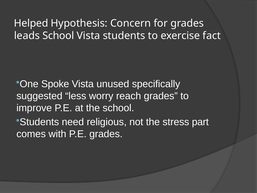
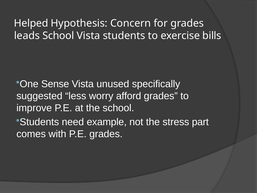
fact: fact -> bills (212, 36)
Spoke: Spoke -> Sense (55, 84)
reach: reach -> afford (129, 96)
religious: religious -> example (107, 122)
